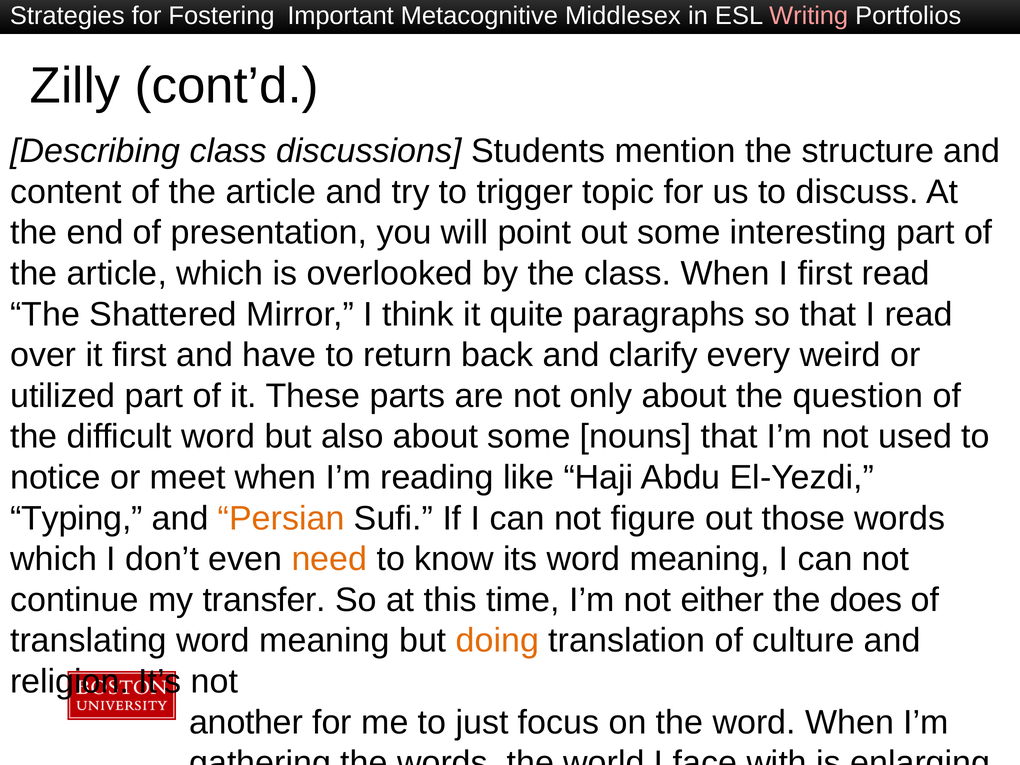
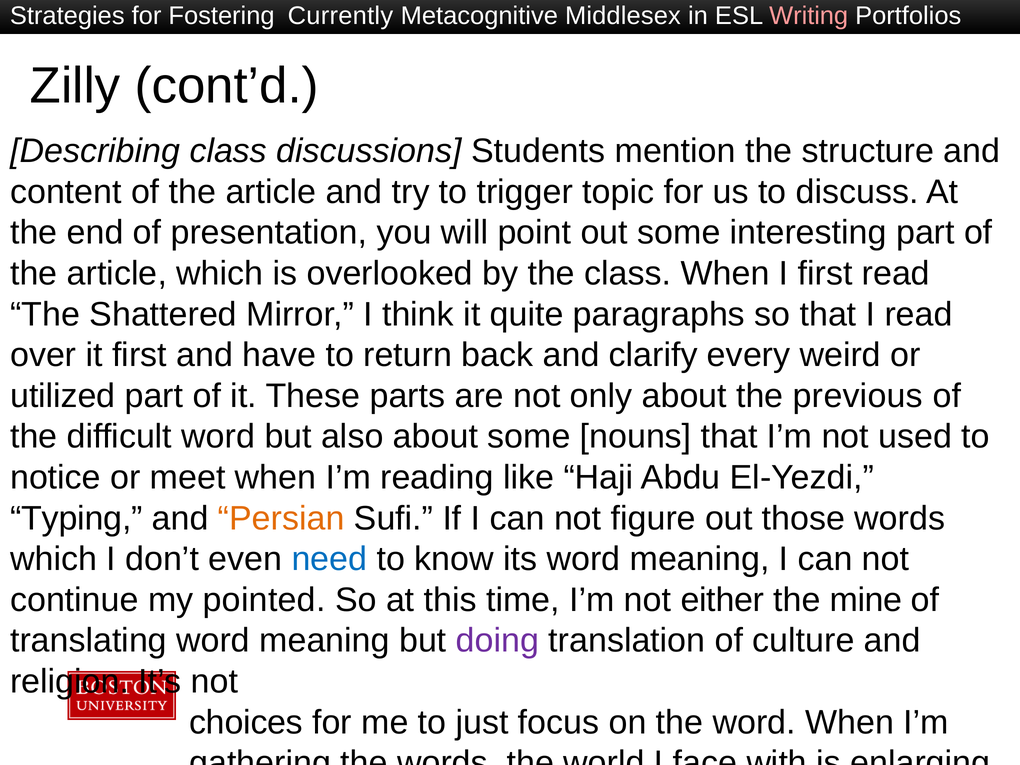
Important: Important -> Currently (340, 16)
question: question -> previous (858, 396)
need colour: orange -> blue (329, 559)
transfer: transfer -> pointed (264, 600)
does: does -> mine (866, 600)
doing colour: orange -> purple (497, 641)
another: another -> choices (246, 722)
